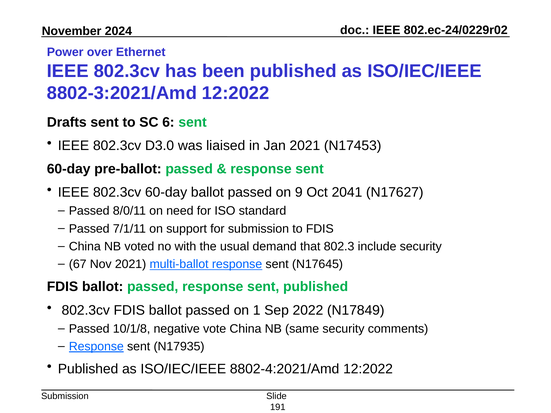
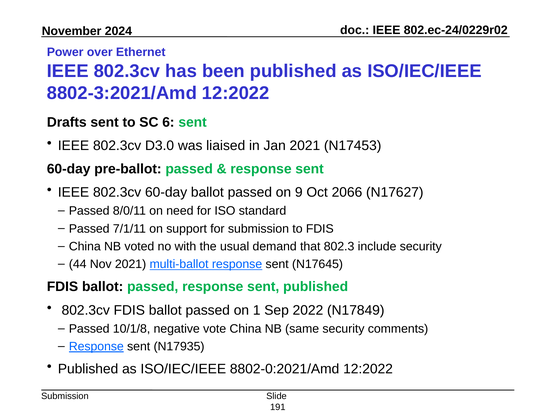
2041: 2041 -> 2066 (347, 192)
67: 67 -> 44 (78, 264)
8802-4:2021/Amd: 8802-4:2021/Amd -> 8802-0:2021/Amd (285, 369)
